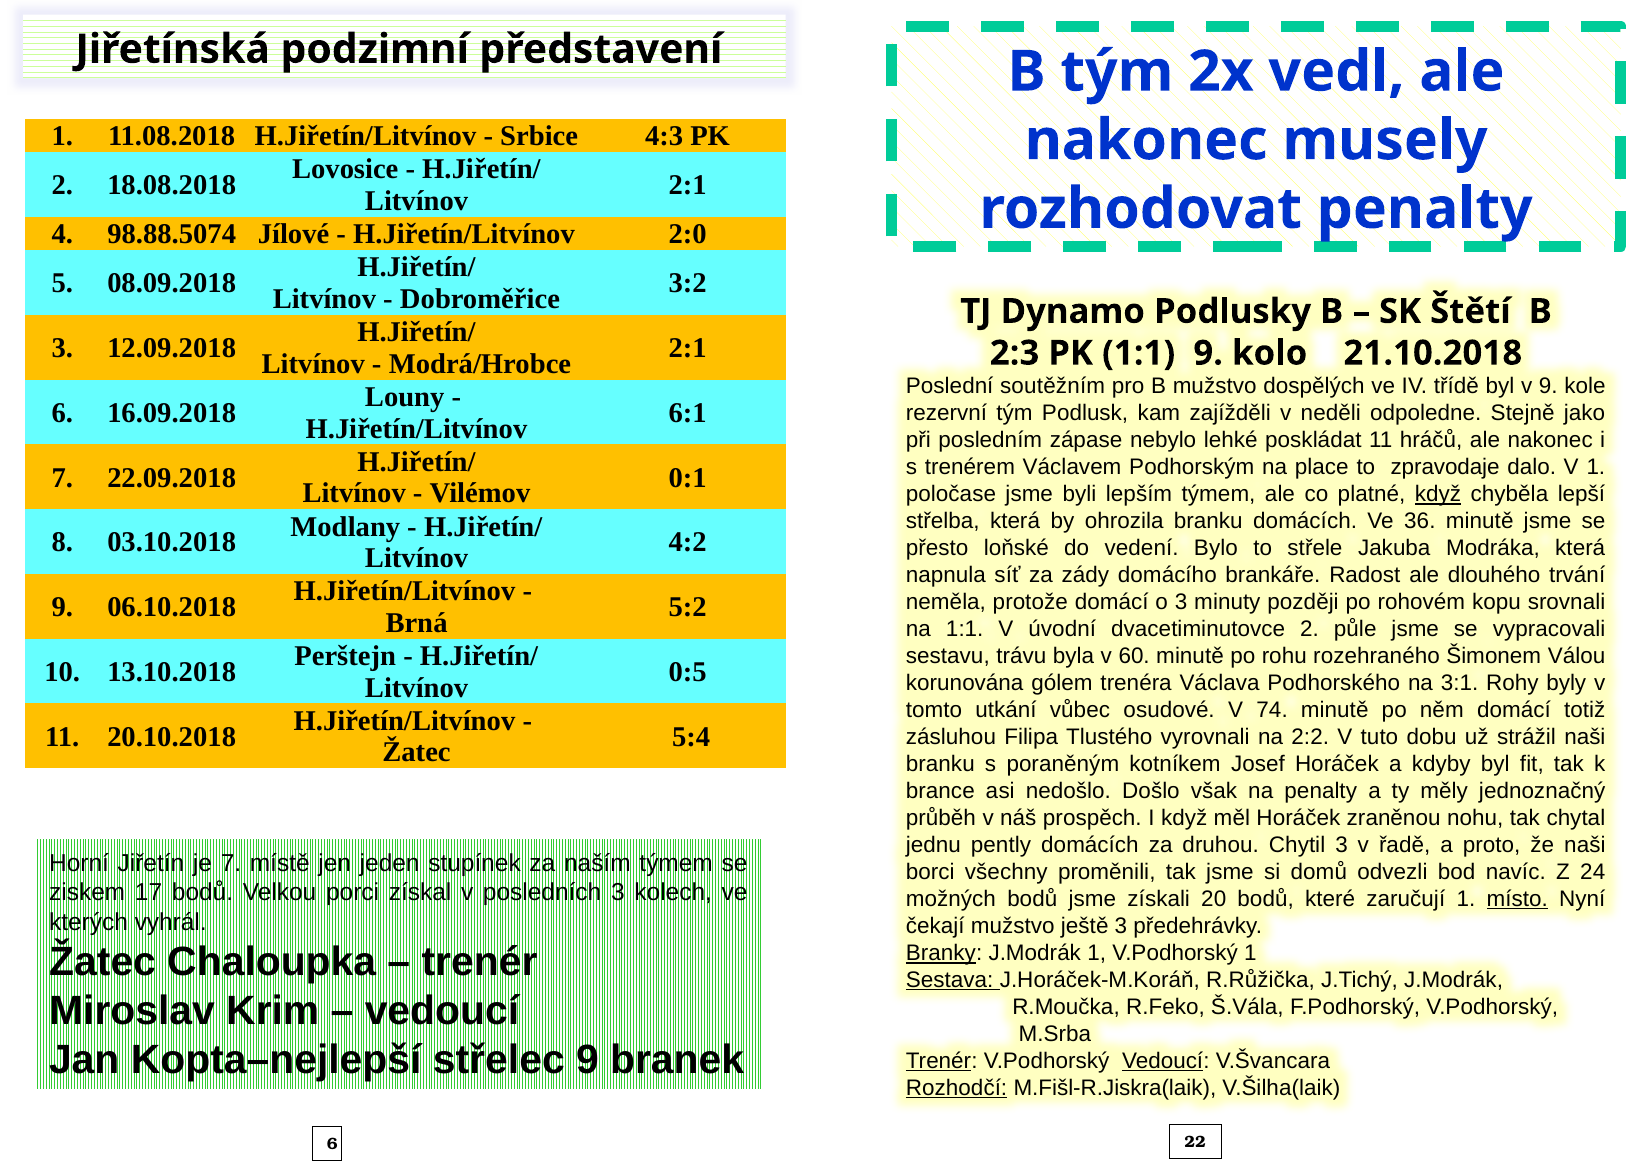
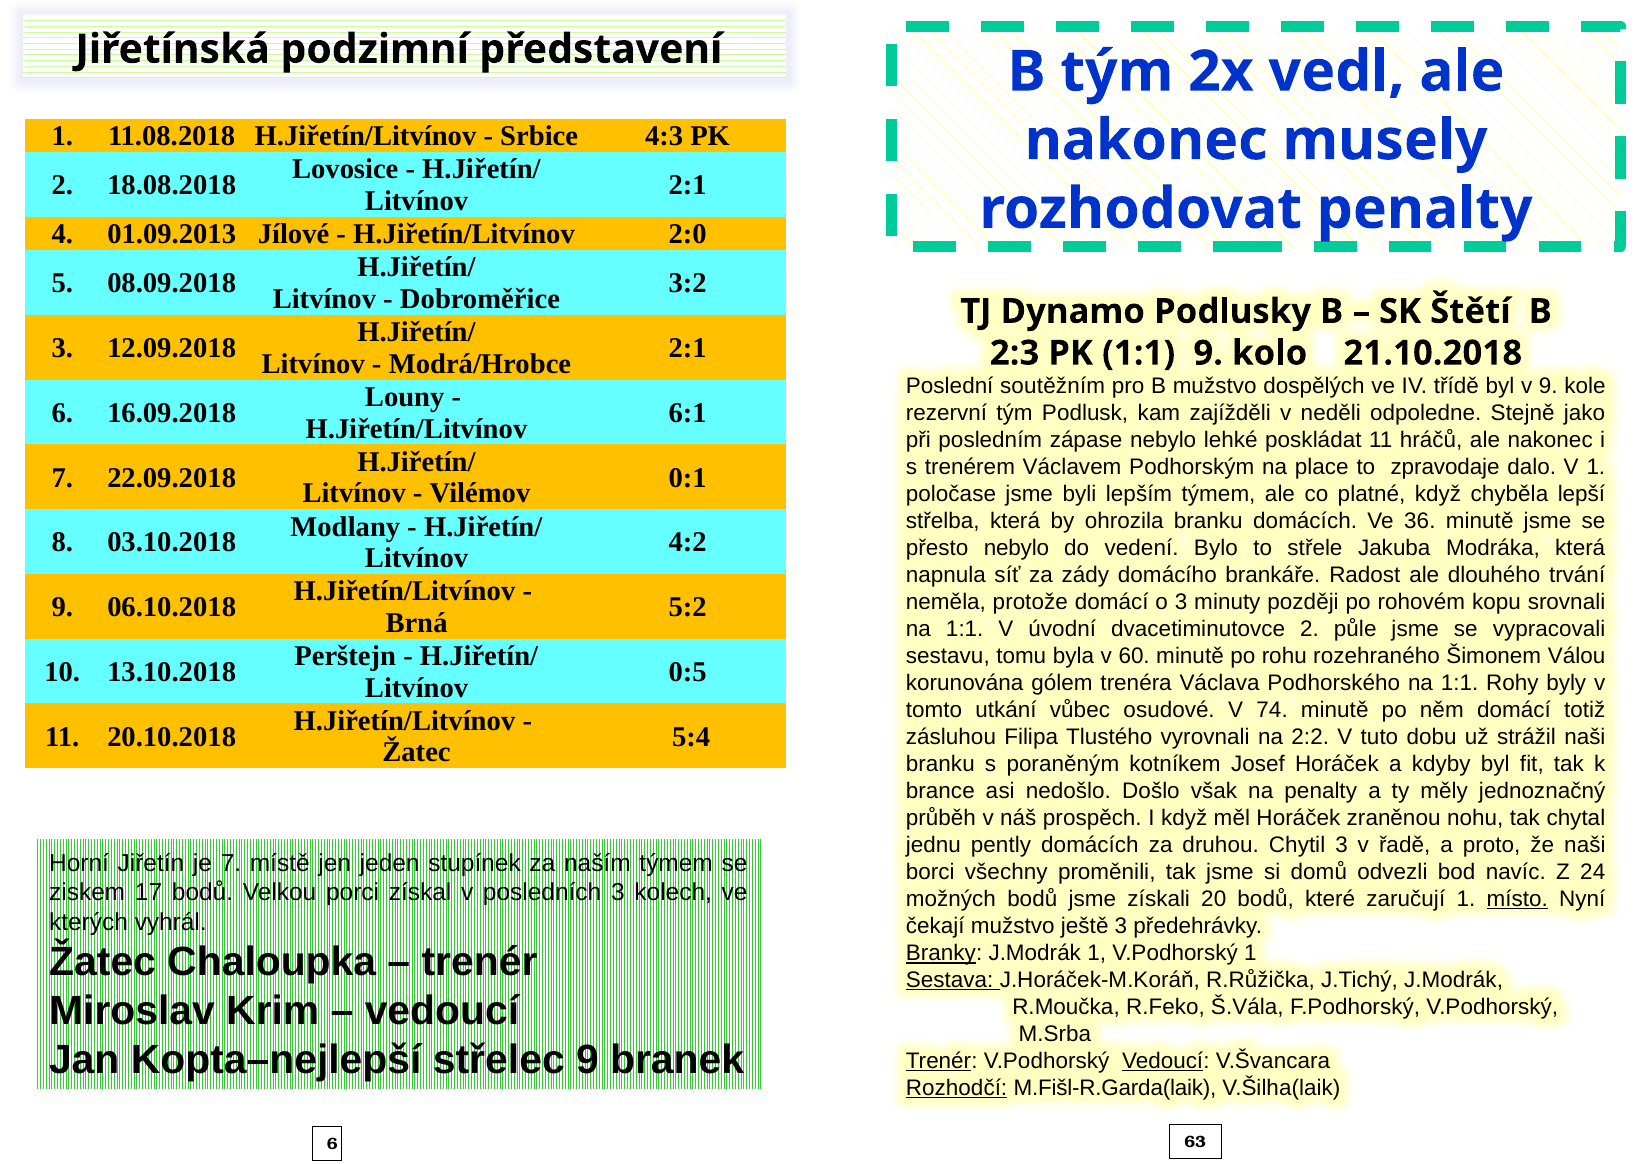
98.88.5074: 98.88.5074 -> 01.09.2013 (172, 234)
když underline: present -> none (1438, 494)
přesto loňské: loňské -> nebylo (1016, 548)
trávu: trávu -> tomu (1021, 656)
Podhorského na 3:1: 3:1 -> 1:1 (1460, 683)
M.Fišl-R.Jiskra(laik: M.Fišl-R.Jiskra(laik -> M.Fišl-R.Garda(laik (1115, 1088)
22: 22 -> 63 (1195, 1142)
